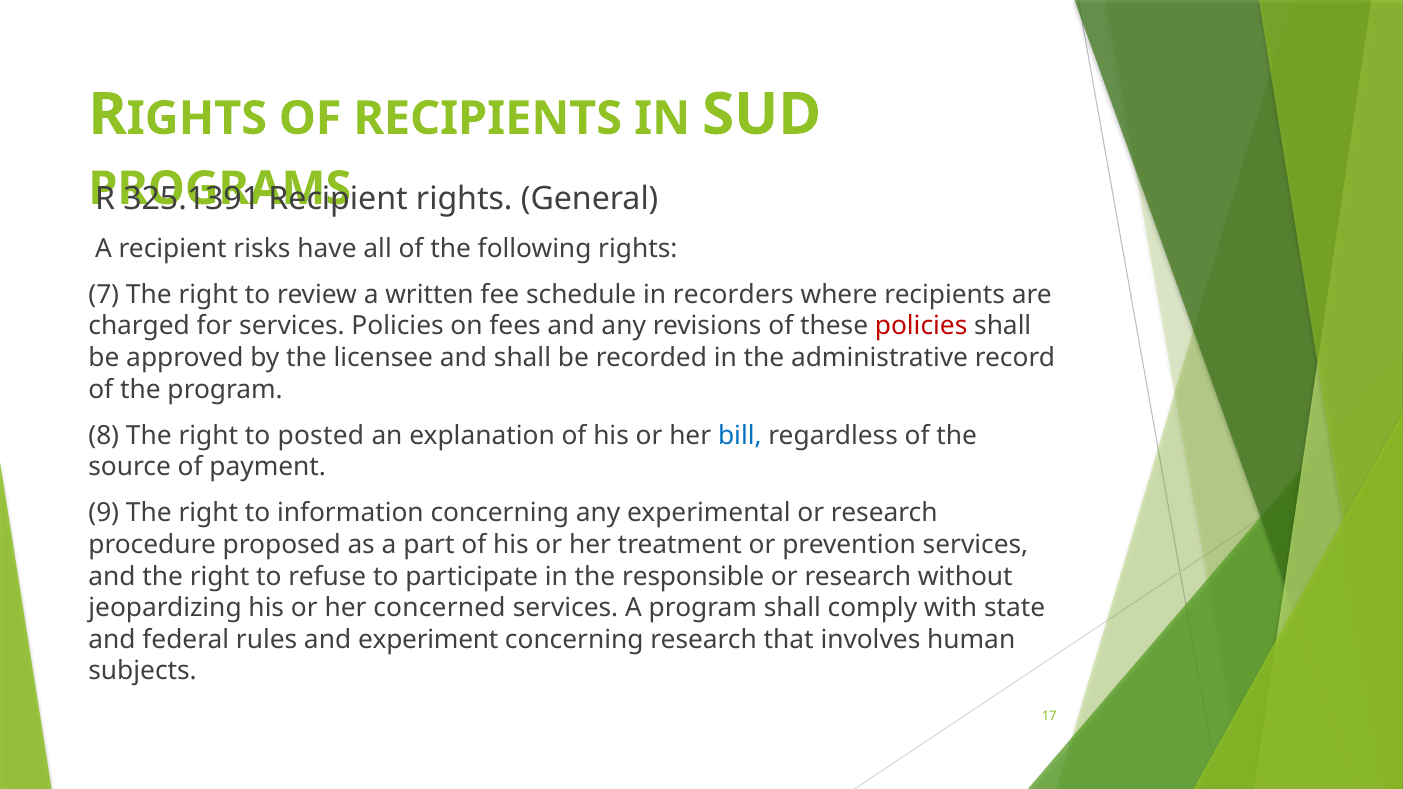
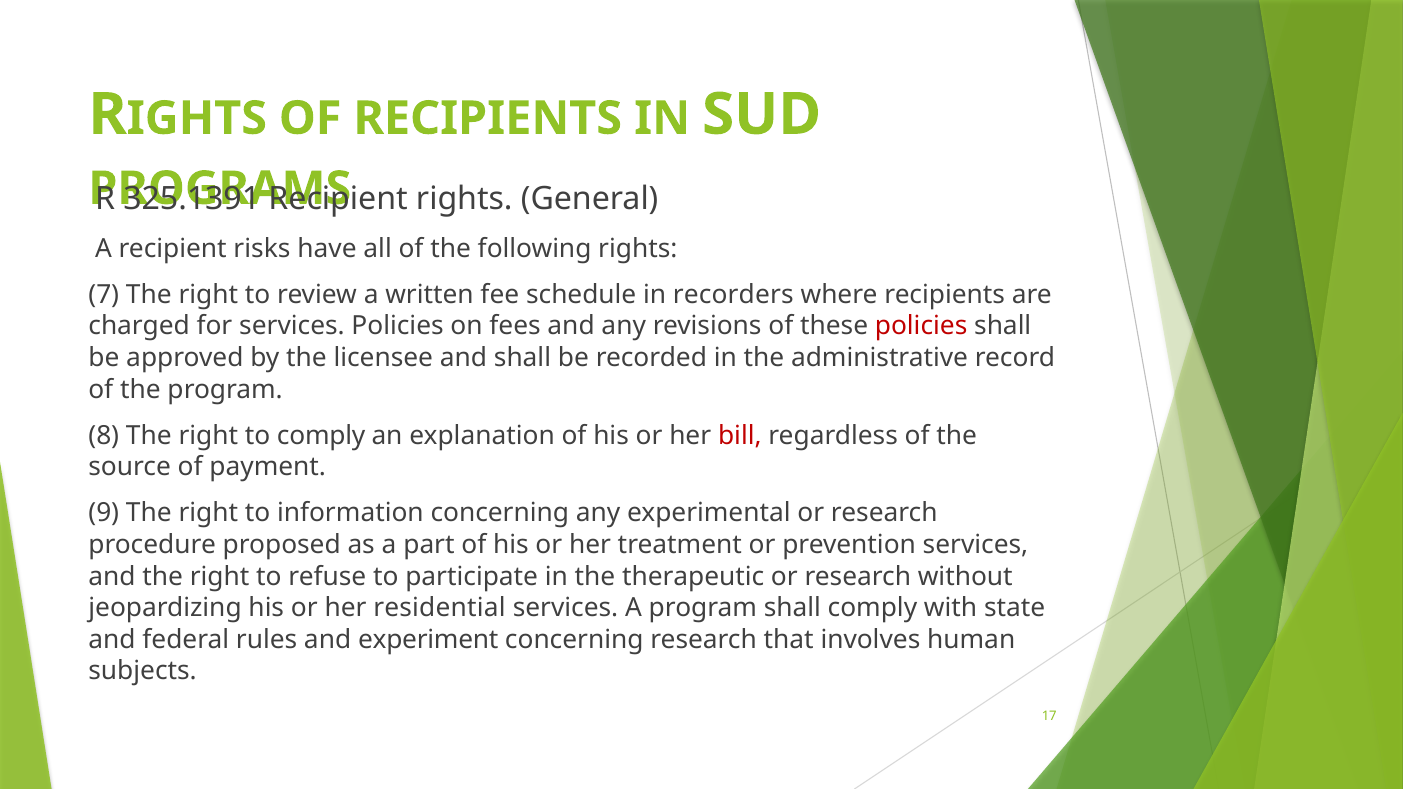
to posted: posted -> comply (321, 436)
bill colour: blue -> red (740, 436)
responsible: responsible -> therapeutic (693, 577)
concerned: concerned -> residential (439, 608)
